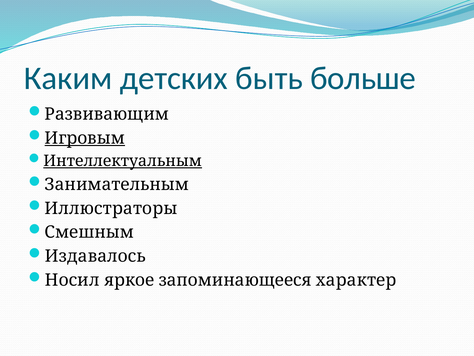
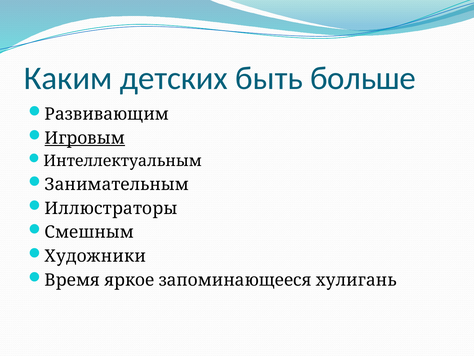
Интеллектуальным underline: present -> none (123, 161)
Издавалось: Издавалось -> Художники (95, 256)
Носил: Носил -> Время (72, 280)
характер: характер -> хулигань (356, 280)
